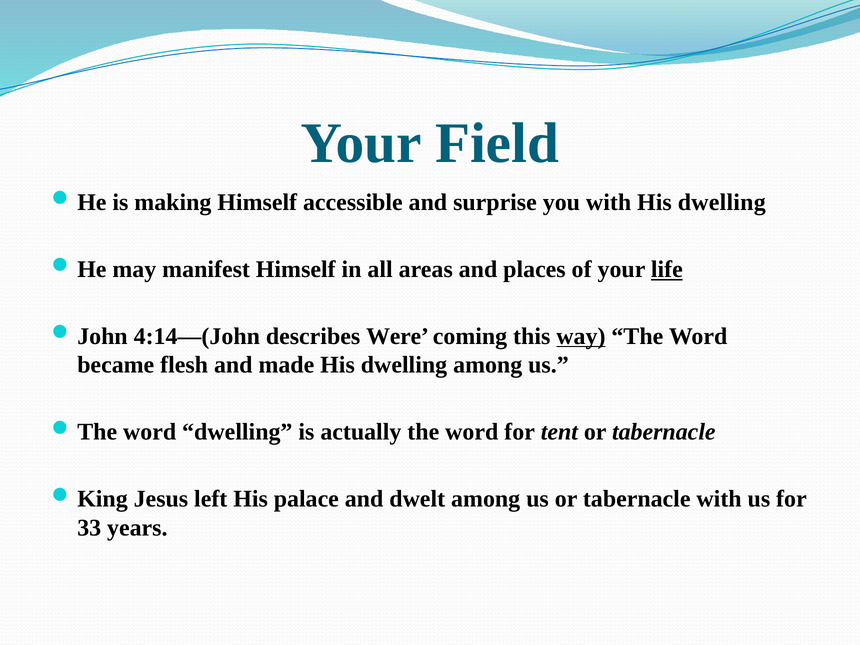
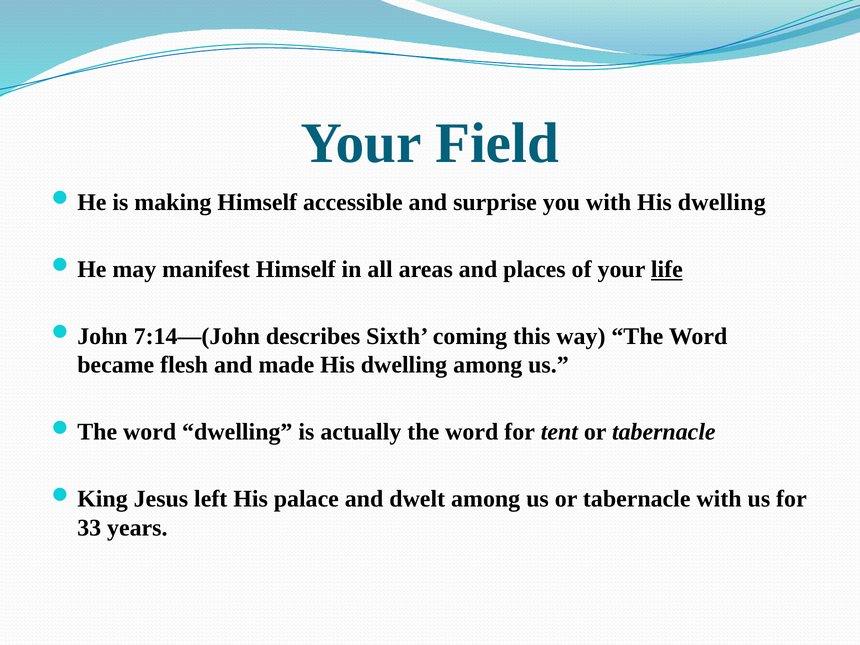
4:14—(John: 4:14—(John -> 7:14—(John (197, 336)
Were: Were -> Sixth (397, 336)
way underline: present -> none (581, 336)
